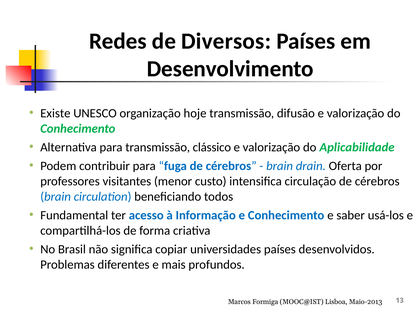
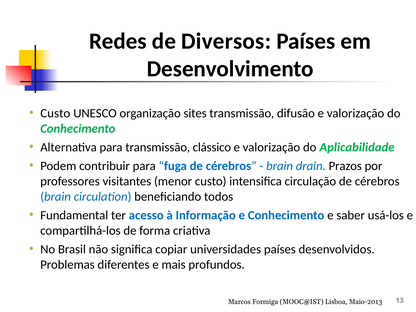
Existe: Existe -> Custo (55, 113)
hoje: hoje -> sites (195, 113)
Oferta: Oferta -> Prazos (345, 166)
